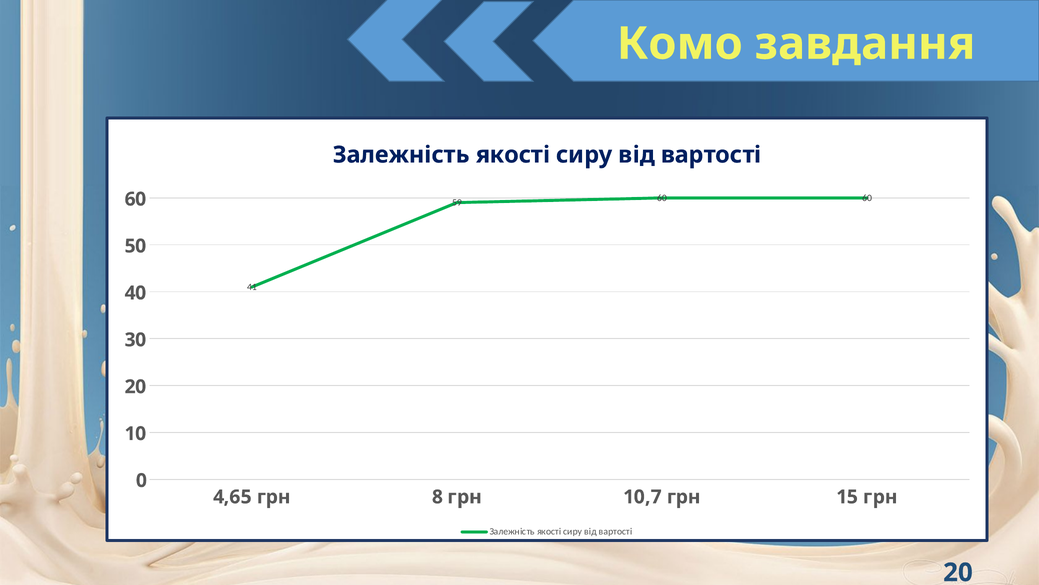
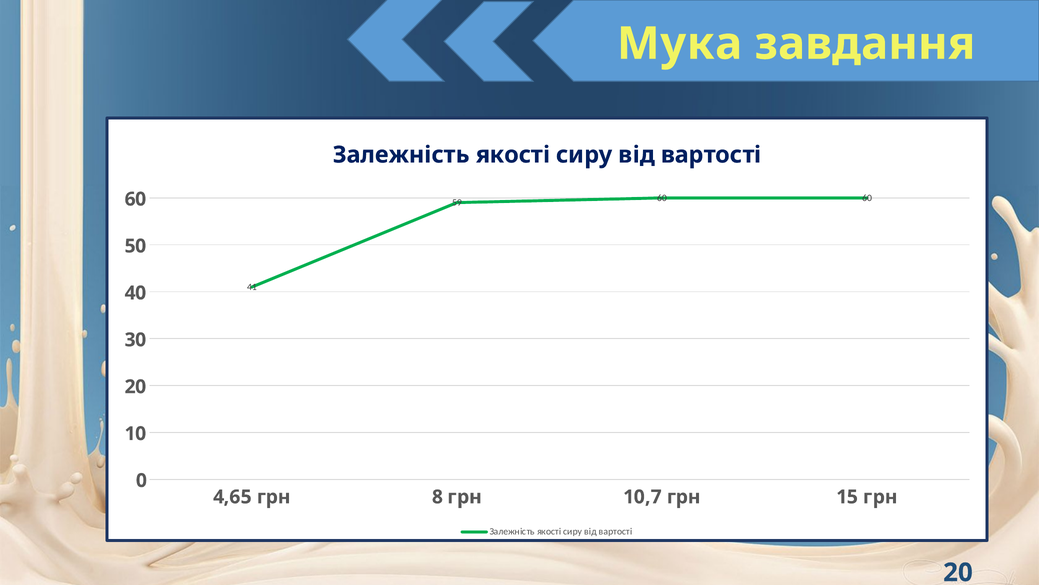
Комо: Комо -> Мука (680, 44)
